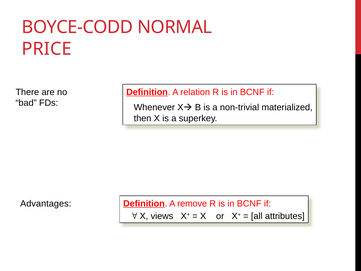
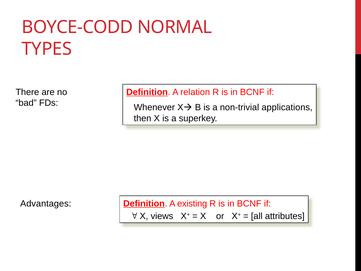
PRICE: PRICE -> TYPES (47, 49)
materialized: materialized -> applications (287, 107)
remove: remove -> existing (192, 203)
